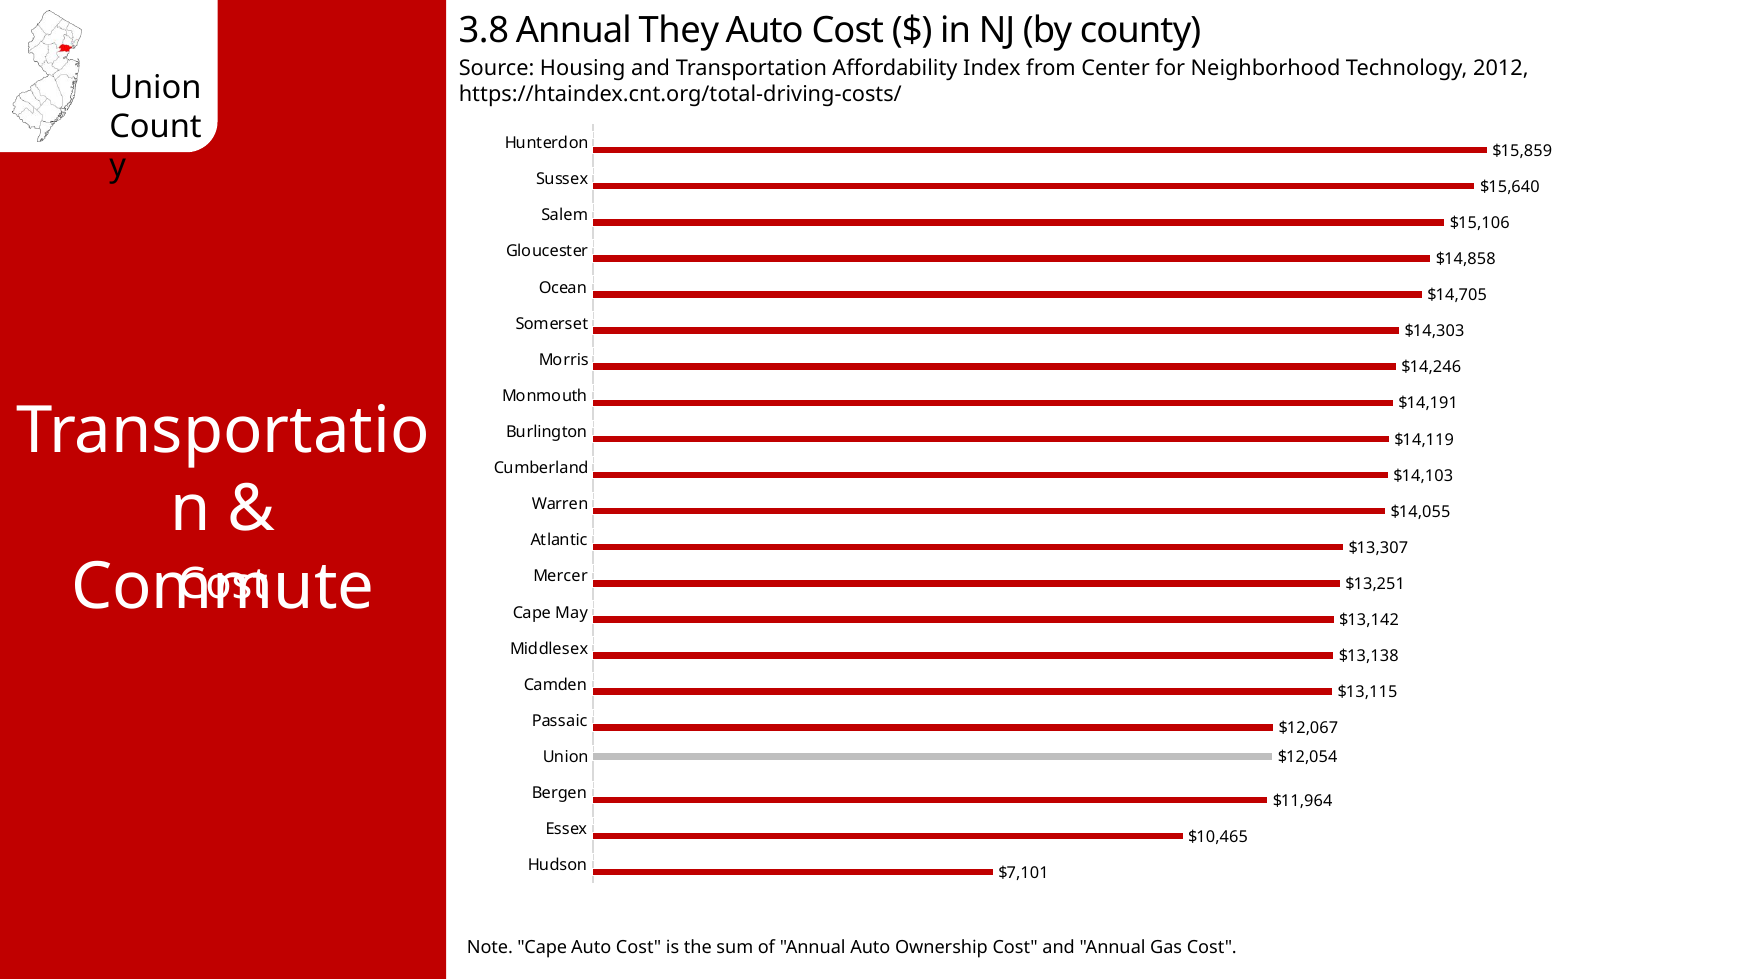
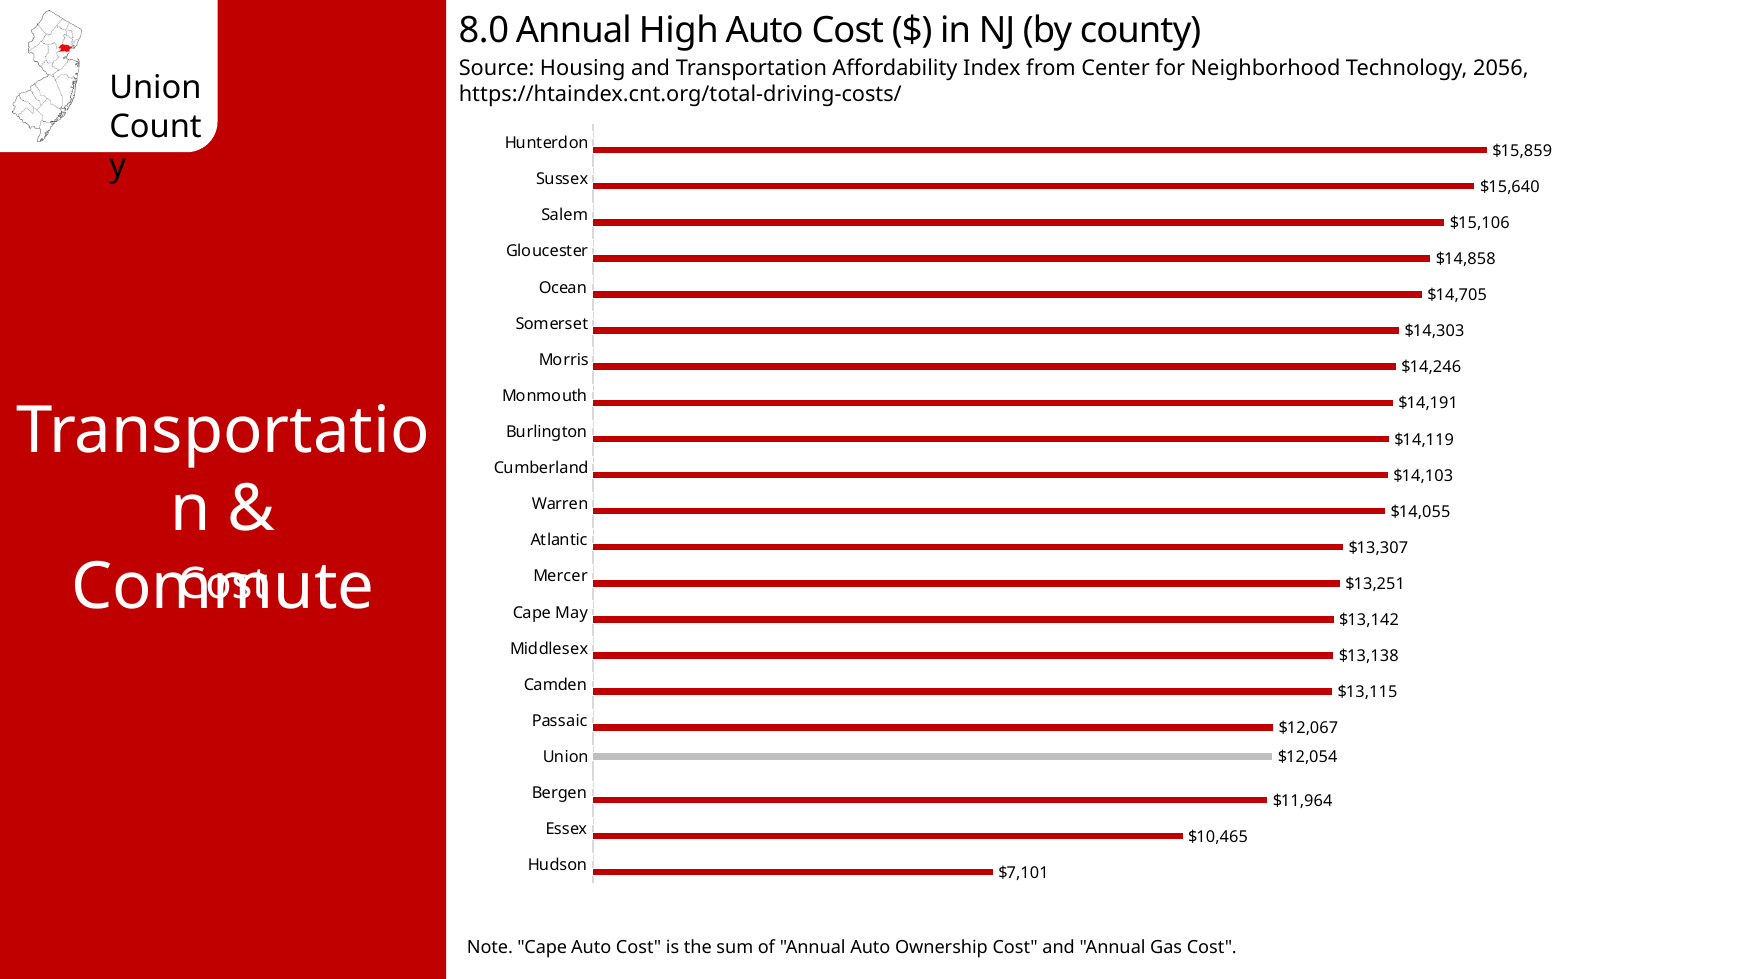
3.8: 3.8 -> 8.0 (484, 31)
They: They -> High (679, 31)
2012: 2012 -> 2056 (1501, 68)
